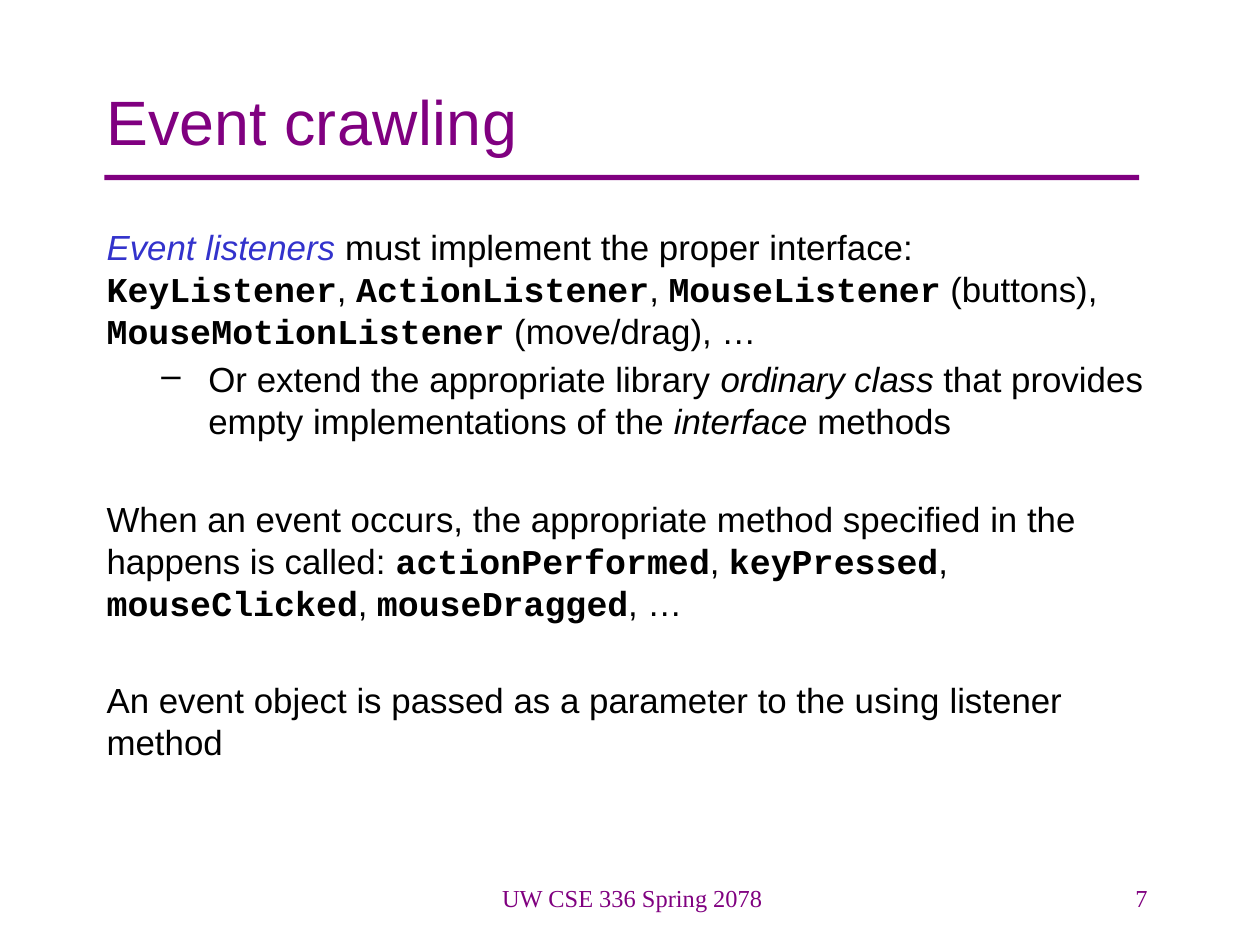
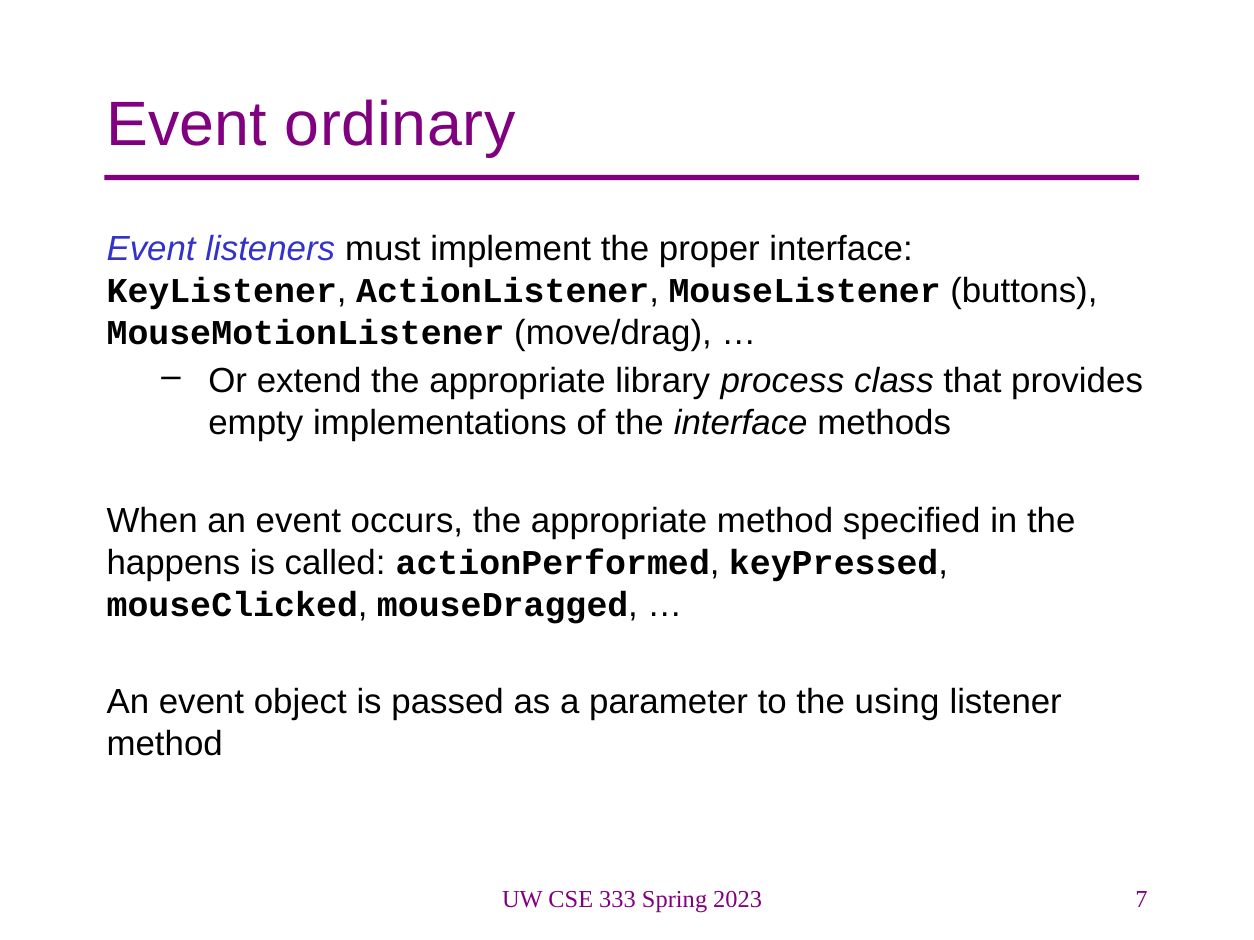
crawling: crawling -> ordinary (400, 125)
ordinary: ordinary -> process (782, 382)
336: 336 -> 333 (618, 900)
2078: 2078 -> 2023 (738, 900)
